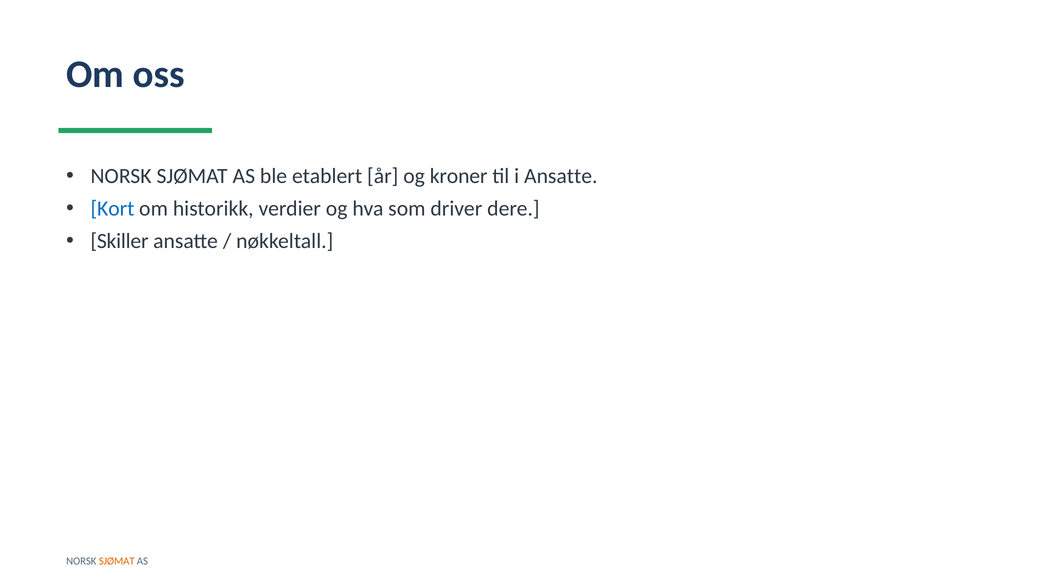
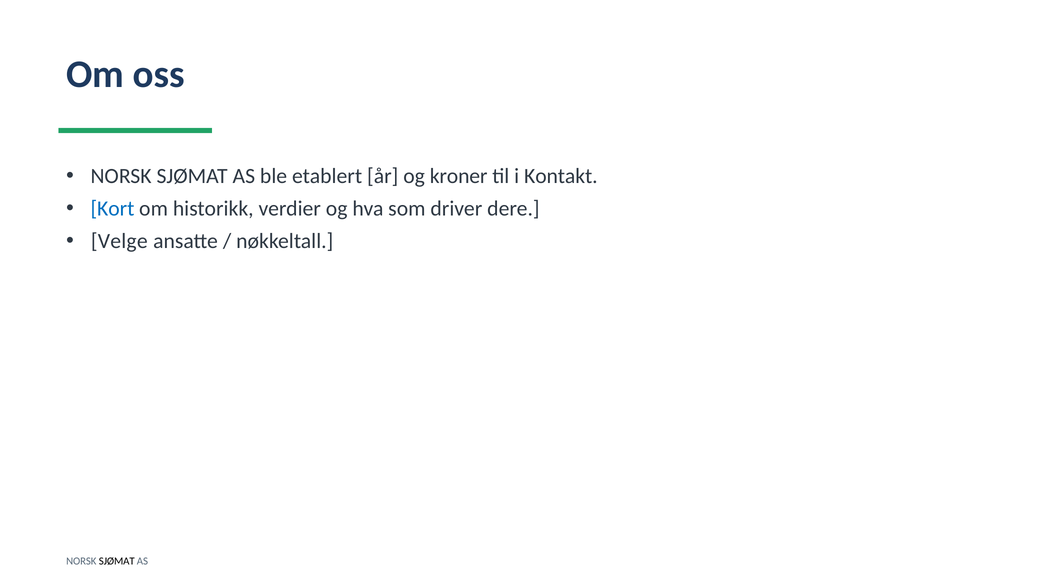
i Ansatte: Ansatte -> Kontakt (561, 176)
Skiller: Skiller -> Velge (119, 241)
SJØMAT colour: orange -> black (117, 561)
